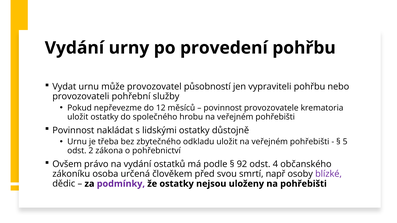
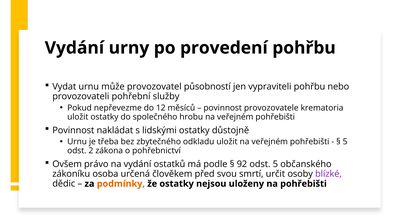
odst 4: 4 -> 5 (275, 164)
např: např -> určit (275, 174)
podmínky colour: purple -> orange (121, 184)
